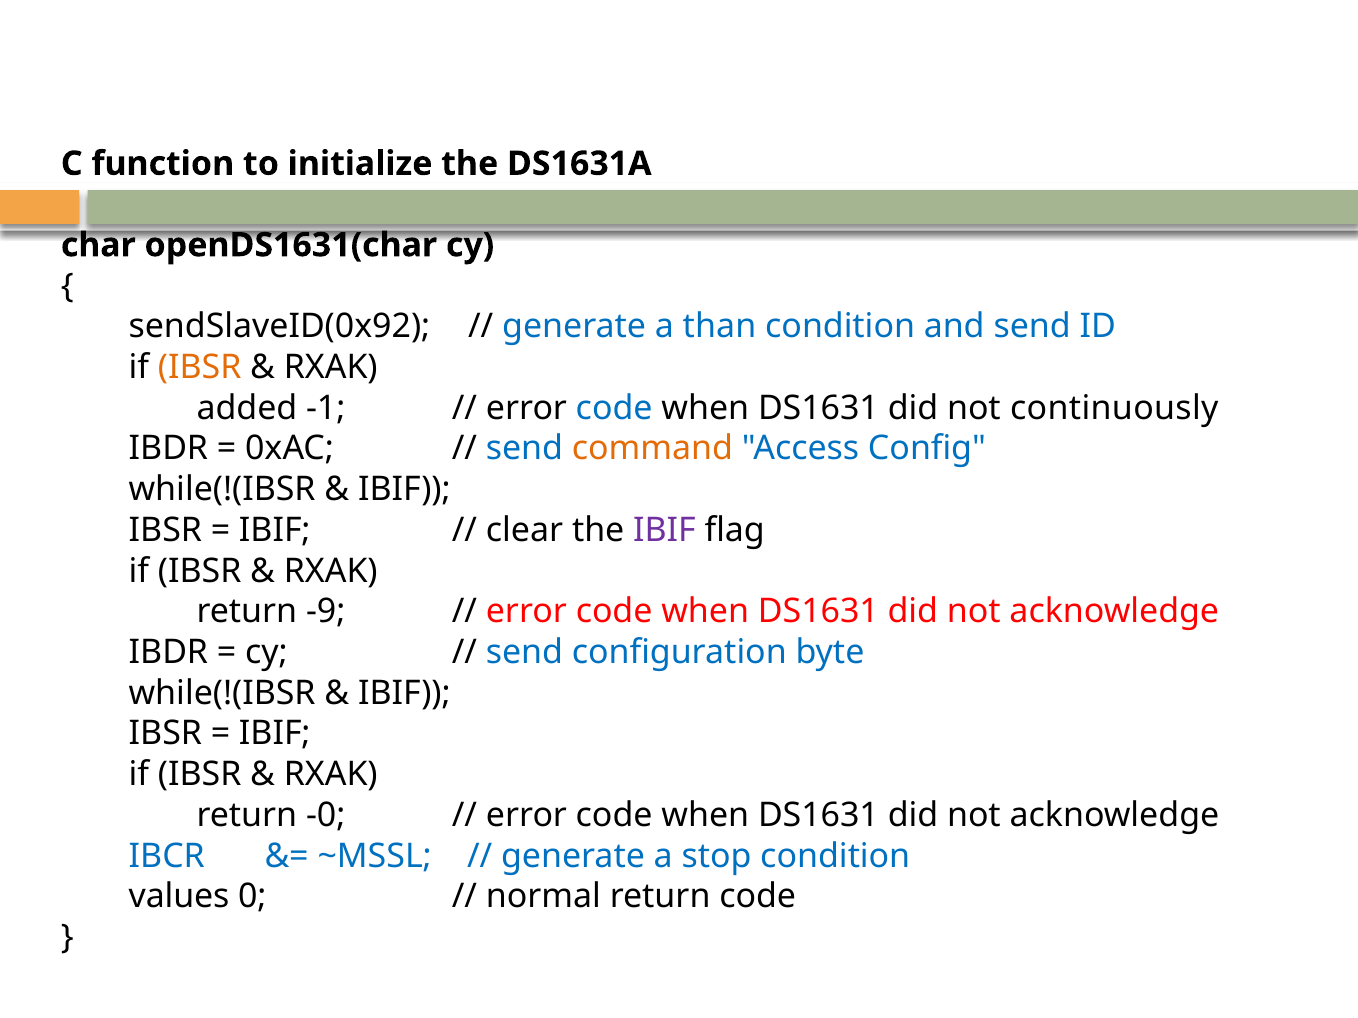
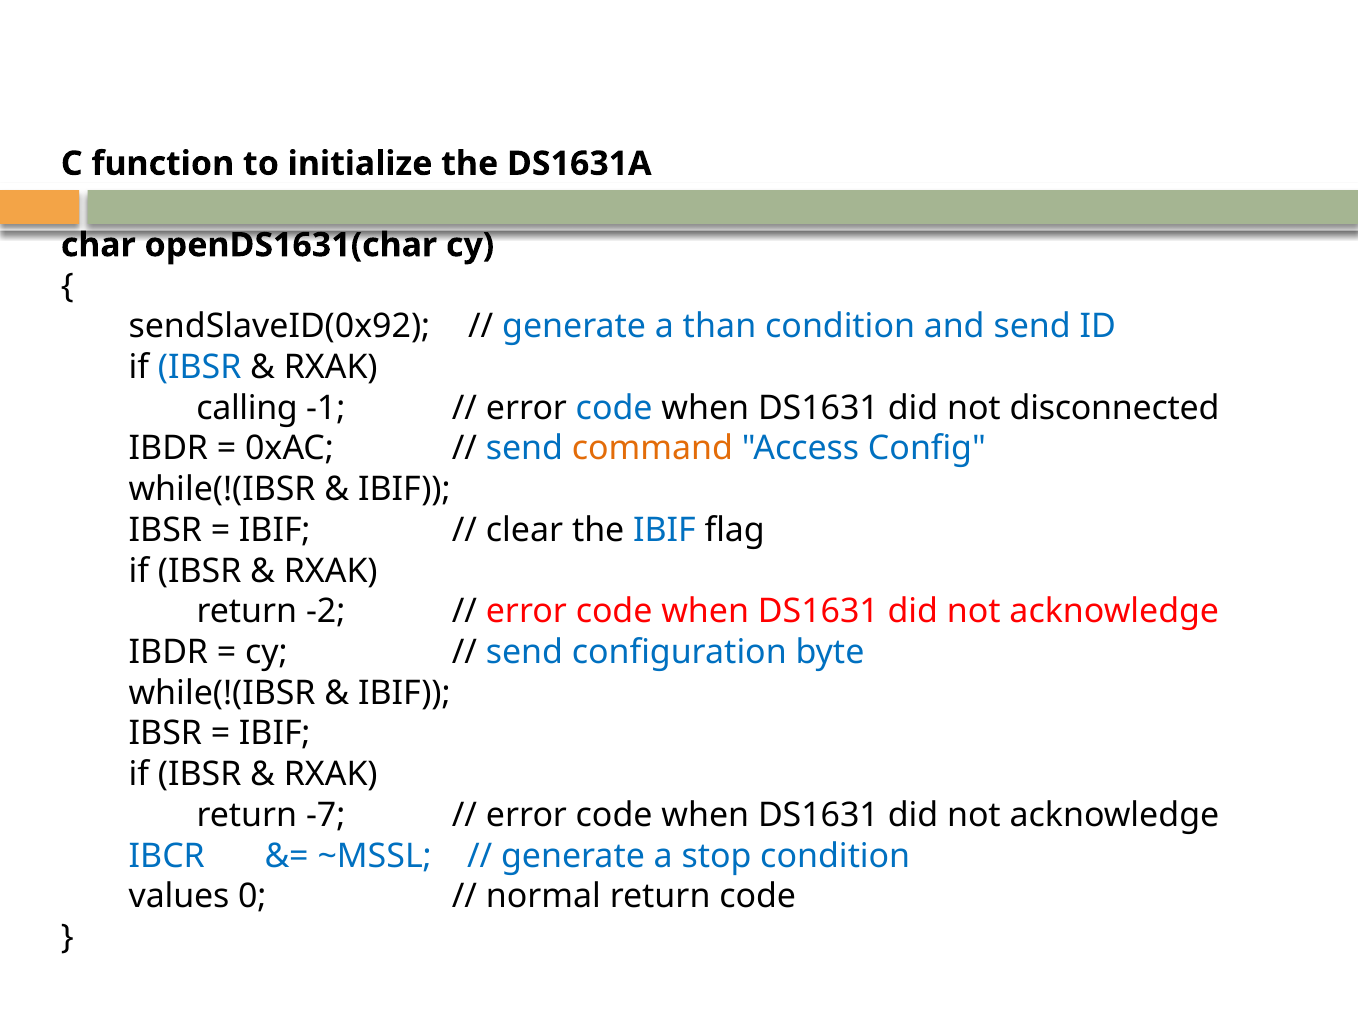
IBSR colour: orange -> blue (200, 367)
added: added -> calling (247, 408)
continuously: continuously -> disconnected (1115, 408)
IBIF colour: purple -> blue (664, 530)
-9: -9 -> -2 (326, 612)
-0: -0 -> -7 (326, 816)
